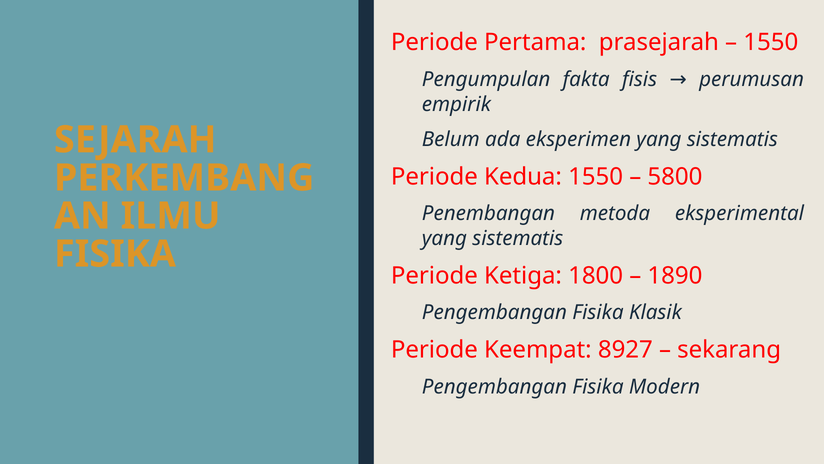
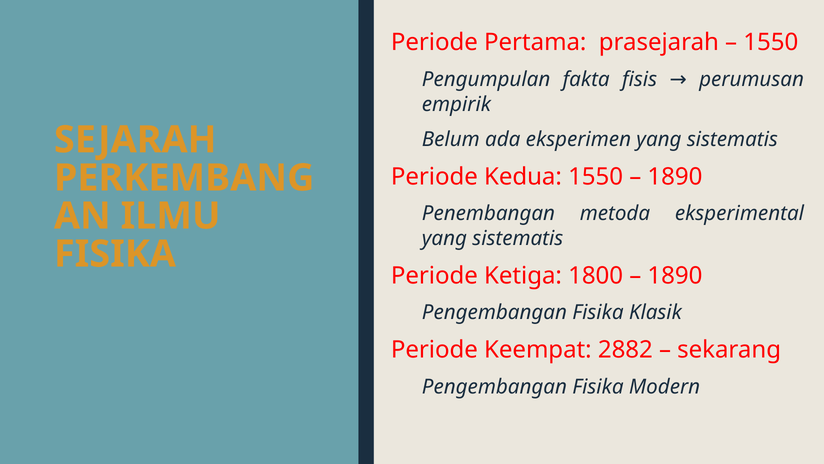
5800: 5800 -> 1890 (675, 176)
8927: 8927 -> 2882 (625, 350)
